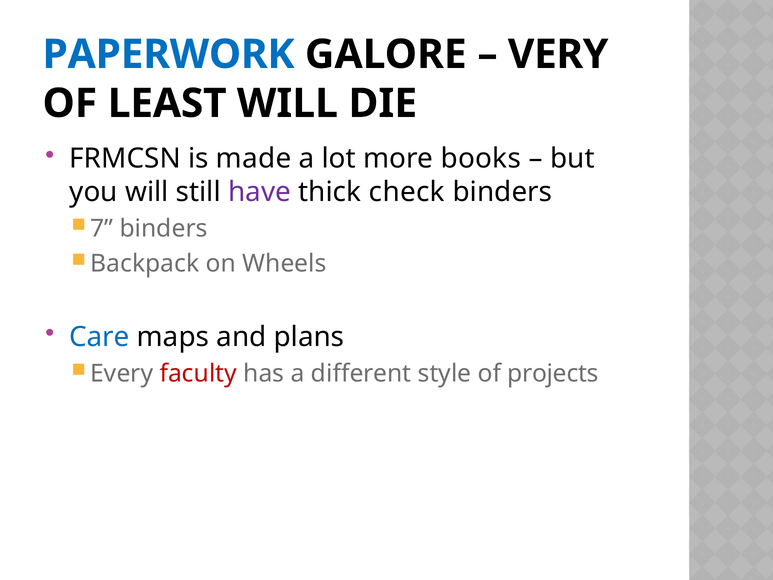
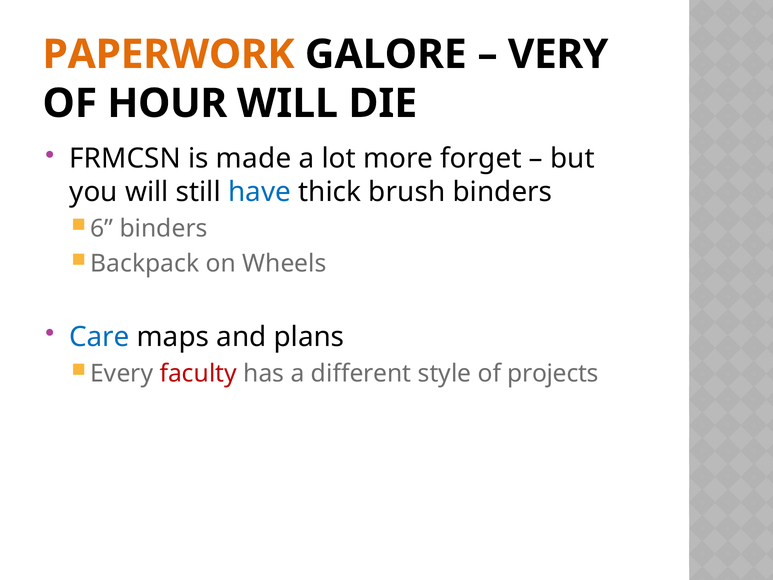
PAPERWORK colour: blue -> orange (169, 54)
LEAST: LEAST -> HOUR (167, 103)
books: books -> forget (481, 159)
have colour: purple -> blue (260, 192)
check: check -> brush (407, 192)
7: 7 -> 6 (102, 229)
